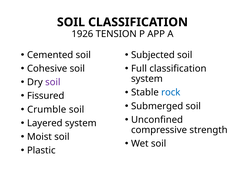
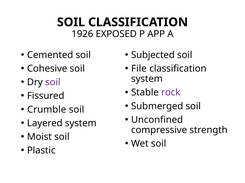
TENSION: TENSION -> EXPOSED (116, 34)
Full: Full -> File (139, 69)
rock colour: blue -> purple (171, 93)
